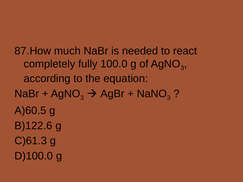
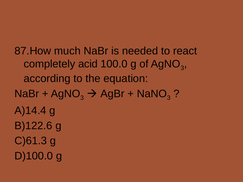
fully: fully -> acid (88, 64)
A)60.5: A)60.5 -> A)14.4 (30, 111)
